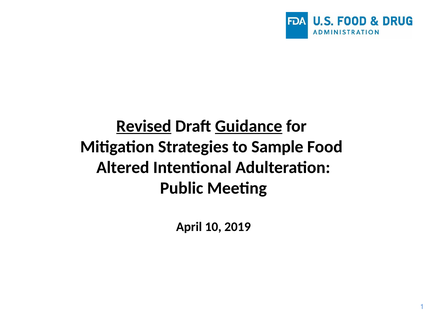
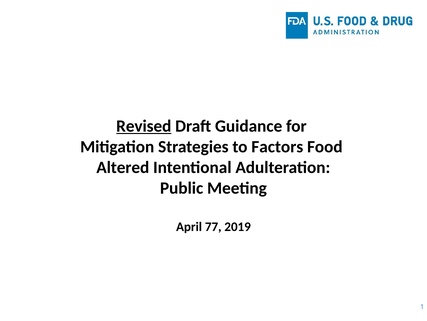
Guidance underline: present -> none (249, 126)
Sample: Sample -> Factors (277, 147)
10: 10 -> 77 (213, 226)
